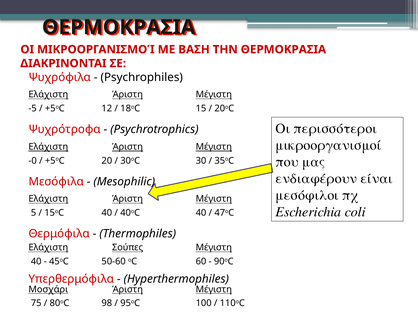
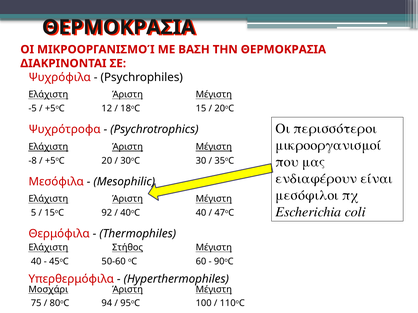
-0: -0 -> -8 (33, 161)
15οC 40: 40 -> 92 (107, 213)
Σούπες: Σούπες -> Στήθος (128, 248)
98: 98 -> 94 (107, 304)
